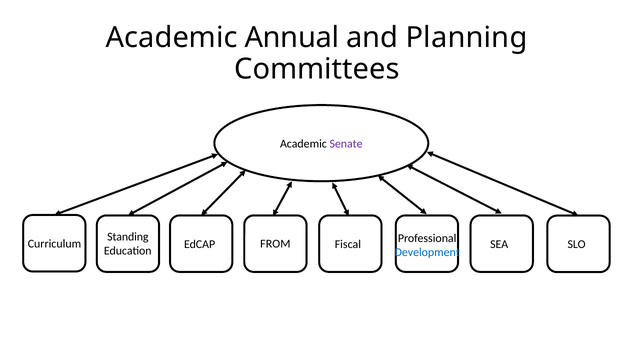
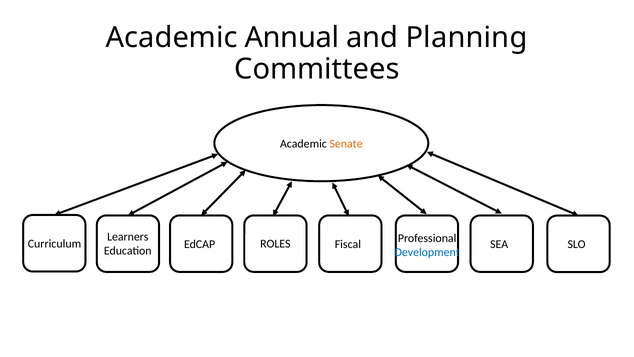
Senate colour: purple -> orange (346, 144)
Standing: Standing -> Learners (128, 236)
FROM: FROM -> ROLES (275, 244)
